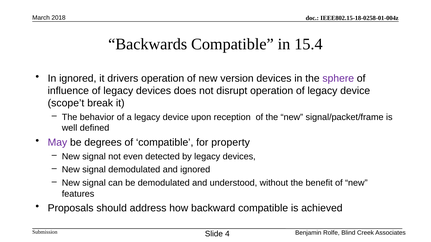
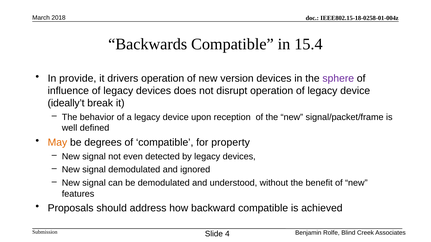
In ignored: ignored -> provide (78, 79)
scope’t: scope’t -> ideally’t (66, 103)
May colour: purple -> orange (57, 143)
